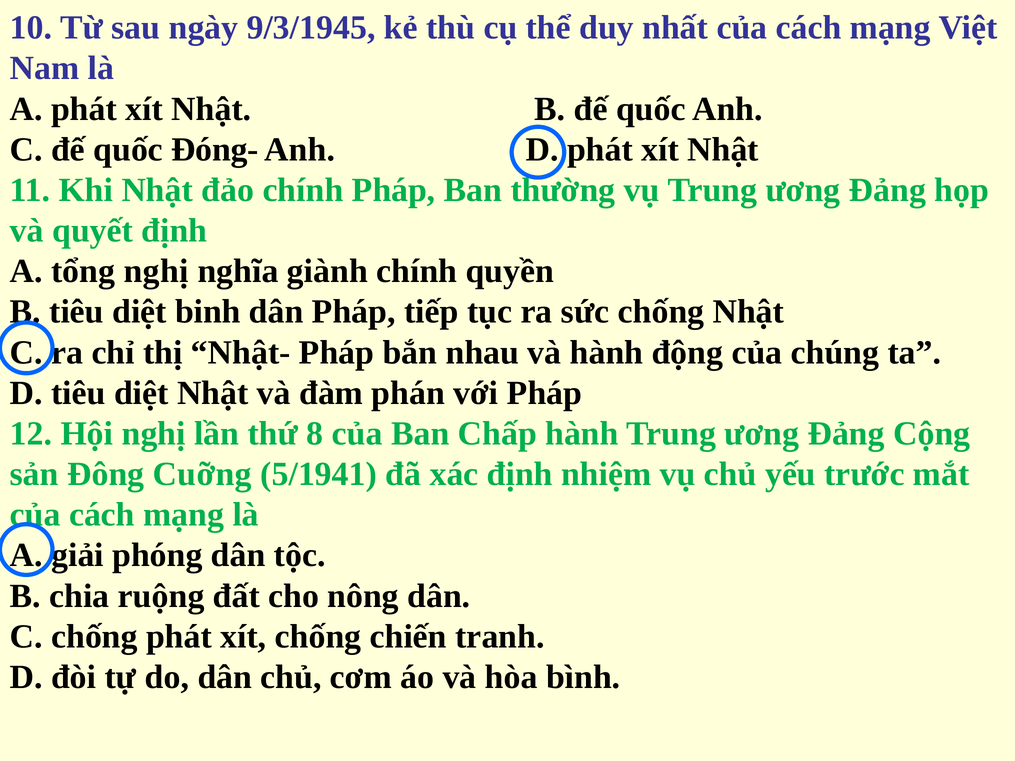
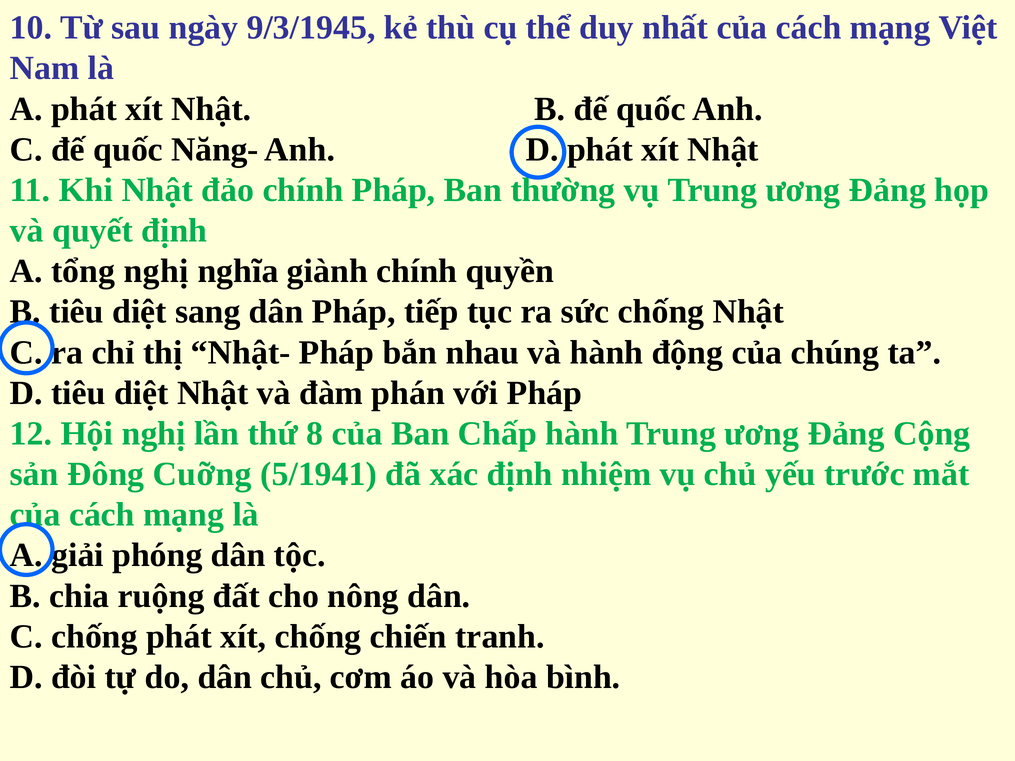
Đóng-: Đóng- -> Năng- (215, 149)
binh: binh -> sang (208, 312)
